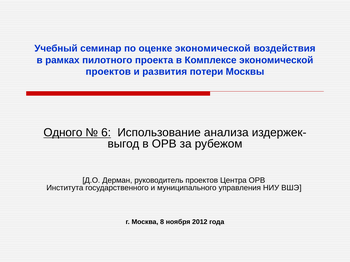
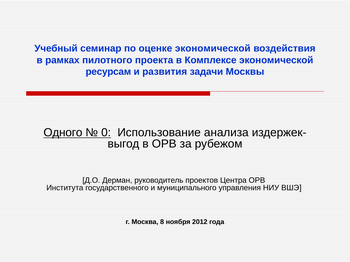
проектов: проектов -> ресурсам (108, 72)
потери: потери -> задачи (206, 72)
6: 6 -> 0 (106, 133)
